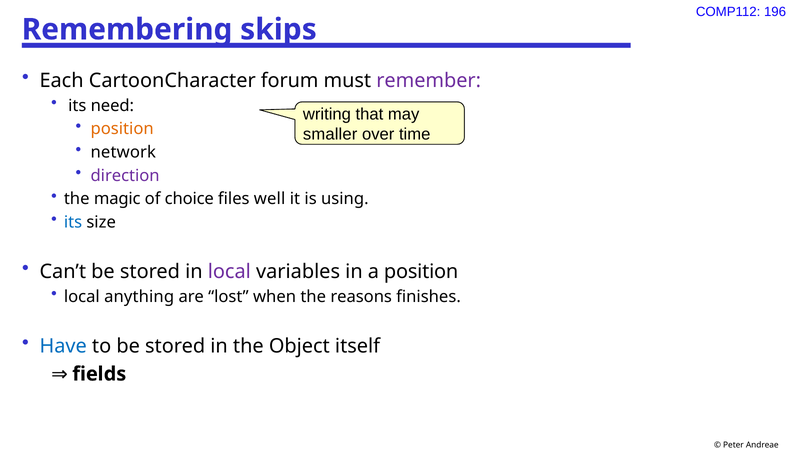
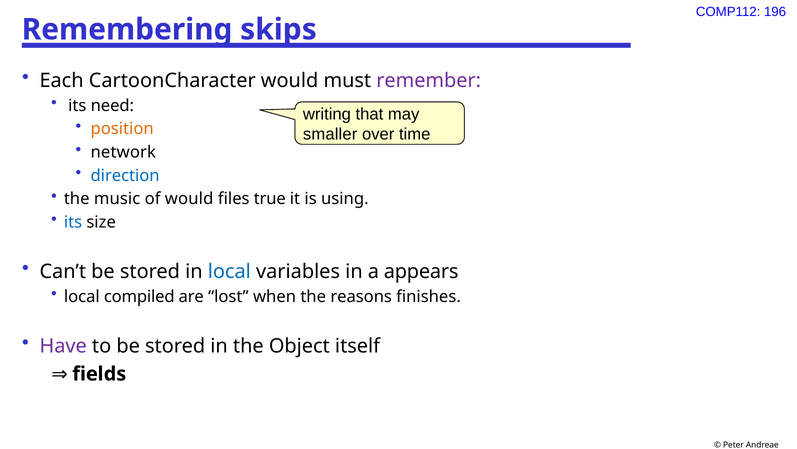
CartoonCharacter forum: forum -> would (290, 80)
direction colour: purple -> blue (125, 175)
magic: magic -> music (117, 199)
of choice: choice -> would (189, 199)
well: well -> true (270, 199)
local colour: purple -> blue (229, 271)
a position: position -> appears (421, 271)
anything: anything -> compiled (139, 296)
Have colour: blue -> purple (63, 346)
